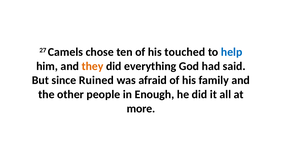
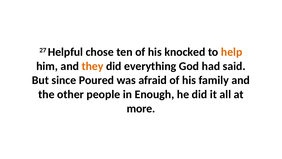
Camels: Camels -> Helpful (65, 52)
touched: touched -> knocked (185, 52)
help colour: blue -> orange (232, 52)
Ruined: Ruined -> Poured (96, 80)
